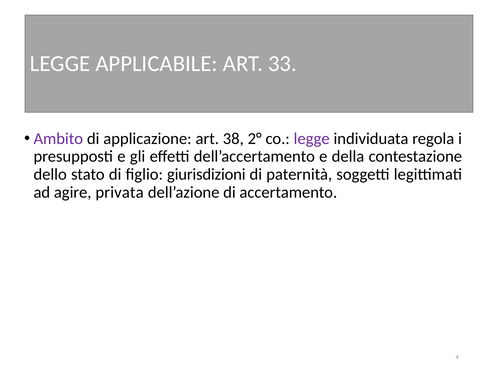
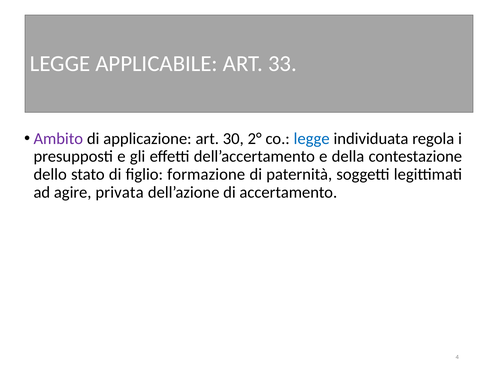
38: 38 -> 30 (233, 138)
legge colour: purple -> blue (312, 138)
giurisdizioni: giurisdizioni -> formazione (206, 174)
